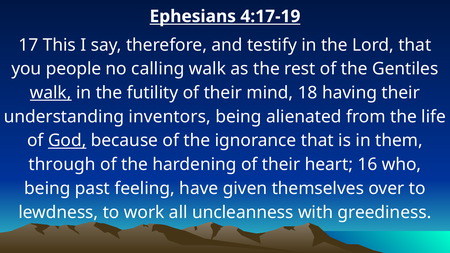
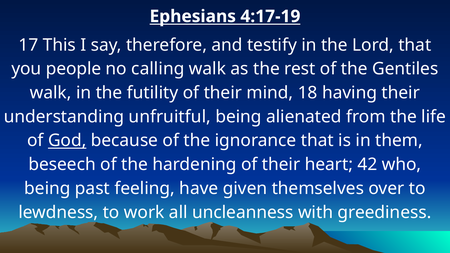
walk underline: present -> none (51, 93)
inventors: inventors -> unfruitful (170, 117)
through: through -> beseech (62, 165)
16: 16 -> 42 (367, 165)
